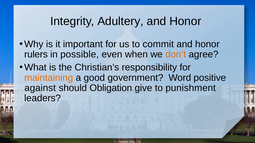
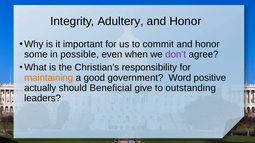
rulers: rulers -> some (36, 55)
don’t colour: orange -> purple (176, 55)
against: against -> actually (40, 88)
Obligation: Obligation -> Beneficial (111, 88)
punishment: punishment -> outstanding (191, 88)
